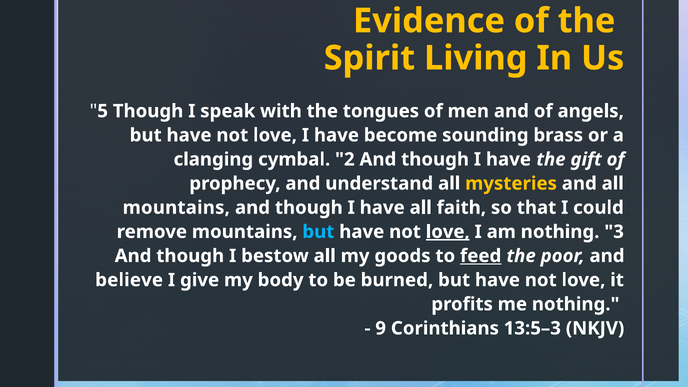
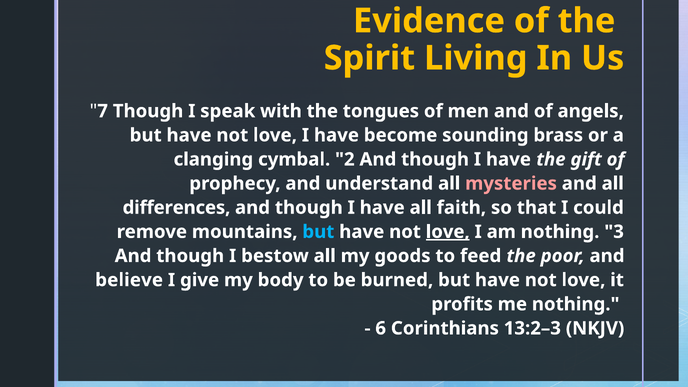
5: 5 -> 7 (103, 111)
mysteries colour: yellow -> pink (511, 184)
mountains: mountains -> differences (176, 208)
feed underline: present -> none (481, 256)
9: 9 -> 6 (381, 328)
13:5–3: 13:5–3 -> 13:2–3 (532, 328)
